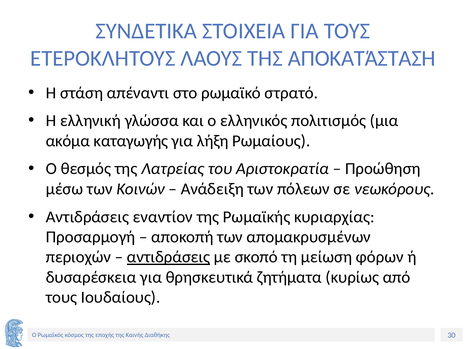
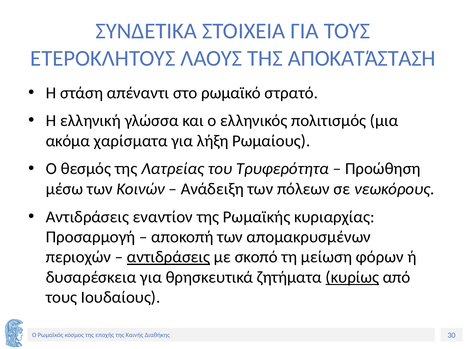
καταγωγής: καταγωγής -> χαρίσματα (131, 141)
Αριστοκρατία: Αριστοκρατία -> Τρυφερότητα (282, 169)
κυρίως underline: none -> present (352, 278)
